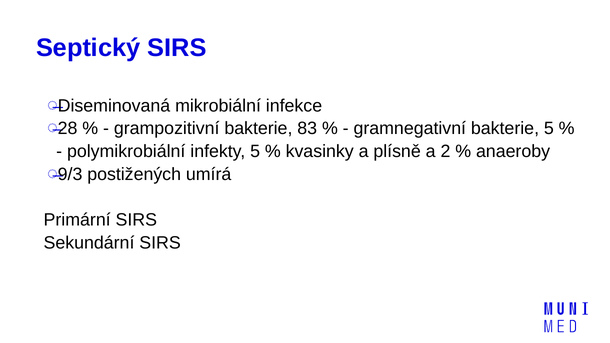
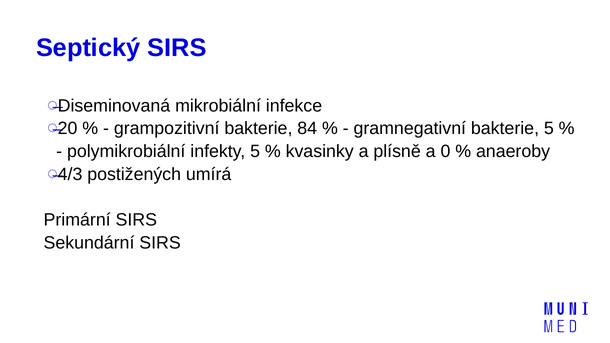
28: 28 -> 20 (68, 129)
83: 83 -> 84 (307, 129)
2: 2 -> 0 (445, 151)
9/3: 9/3 -> 4/3 (70, 174)
